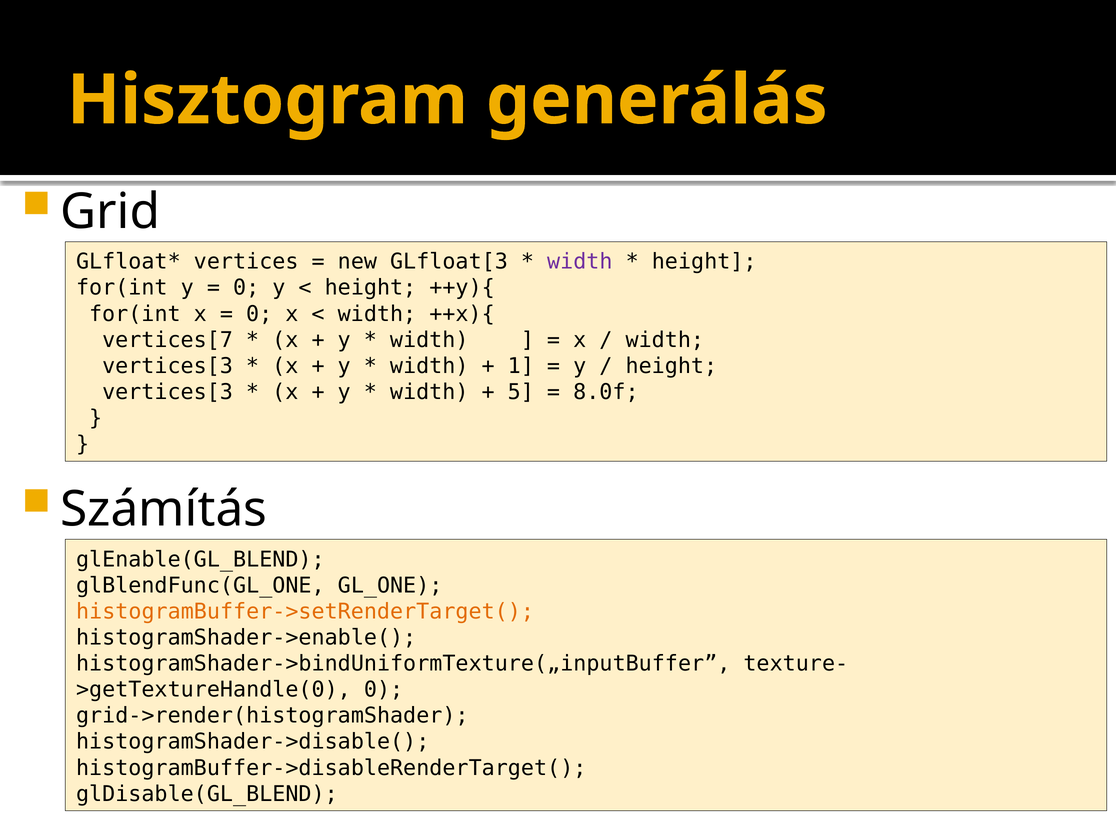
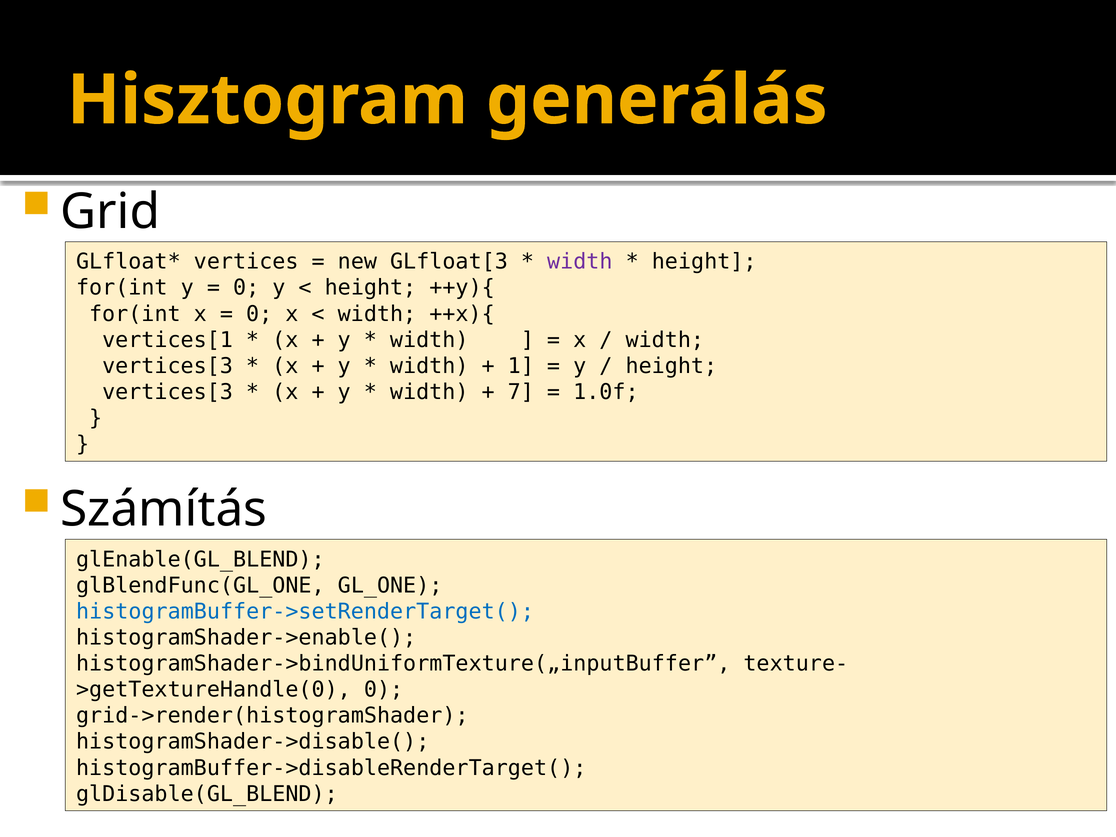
vertices[7: vertices[7 -> vertices[1 (168, 340)
5: 5 -> 7 (521, 392)
8.0f: 8.0f -> 1.0f (606, 392)
histogramBuffer->setRenderTarget( colour: orange -> blue (305, 612)
